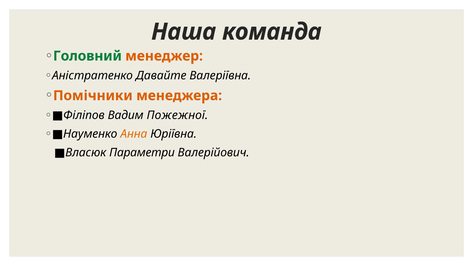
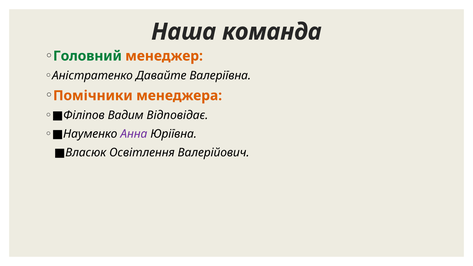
Пожежної: Пожежної -> Відповідає (177, 115)
Анна colour: orange -> purple (134, 134)
Параметри: Параметри -> Освітлення (142, 153)
